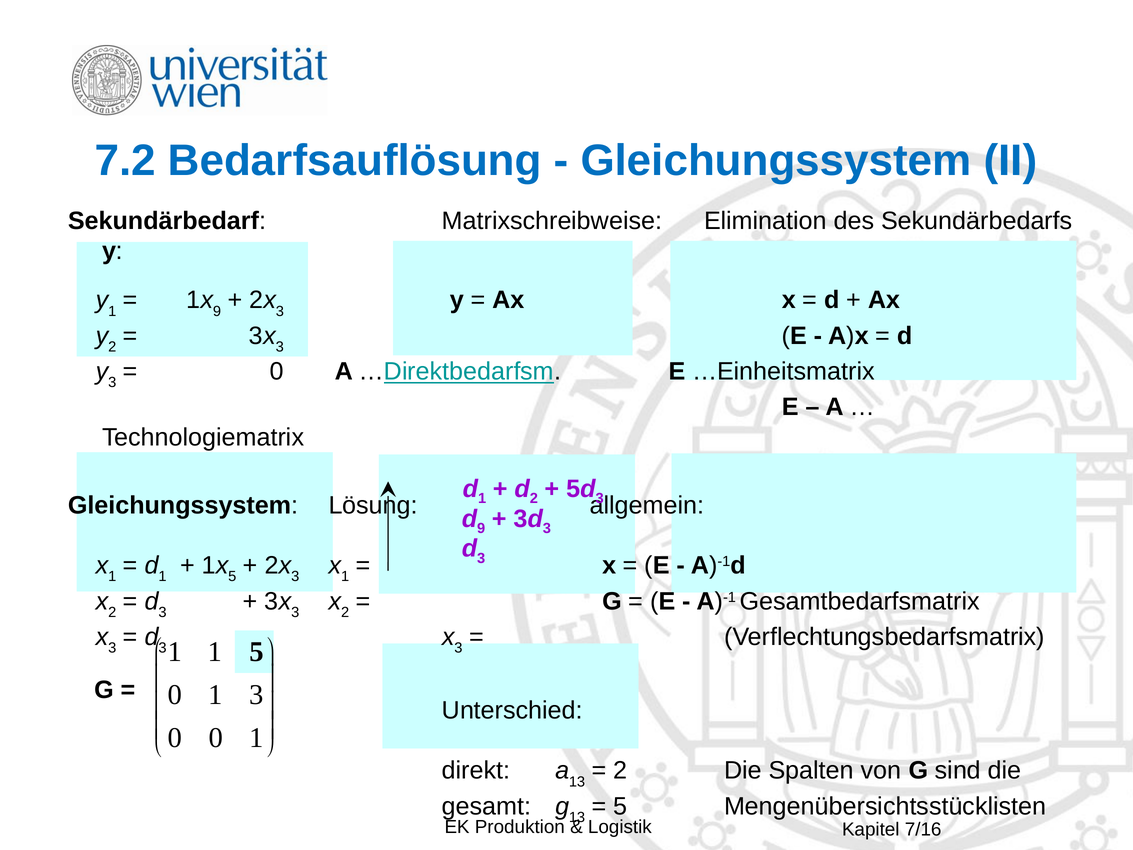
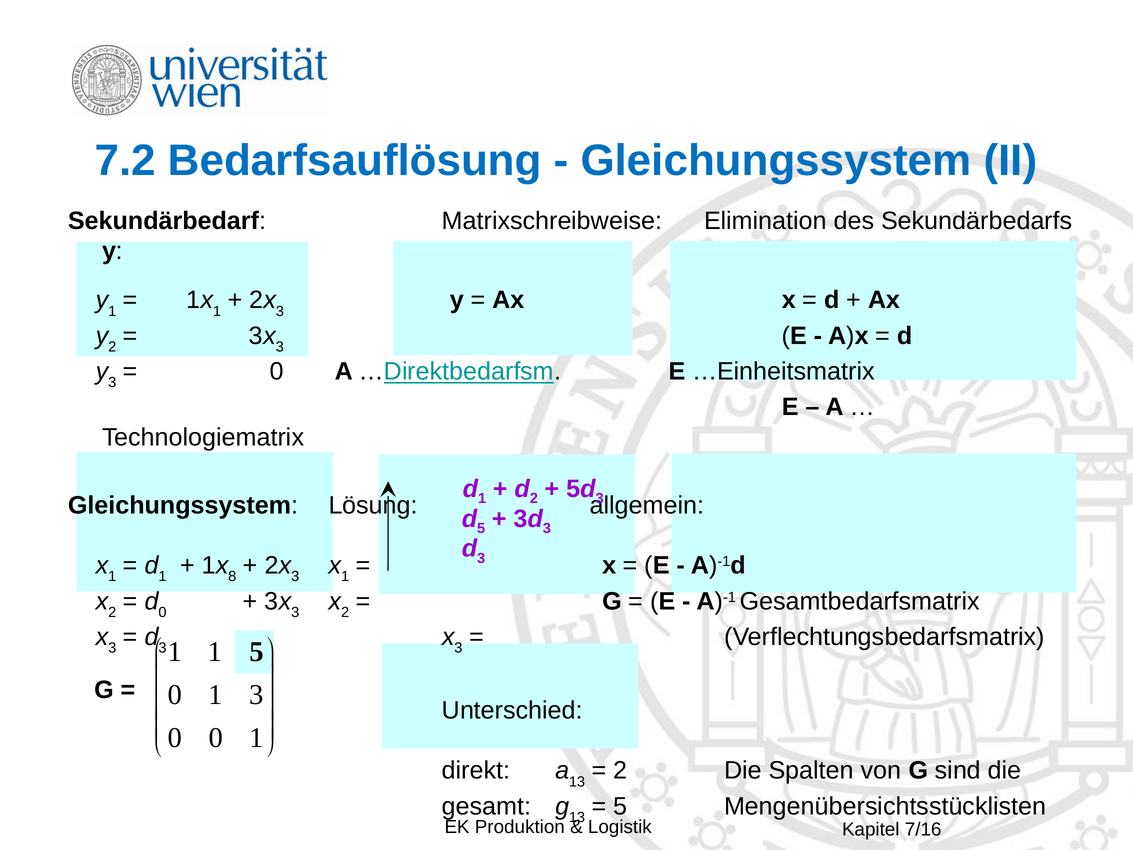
9: 9 -> 1 (217, 311)
d 9: 9 -> 5 (481, 528)
5: 5 -> 8 (232, 576)
3: 3 -> 0 (162, 612)
